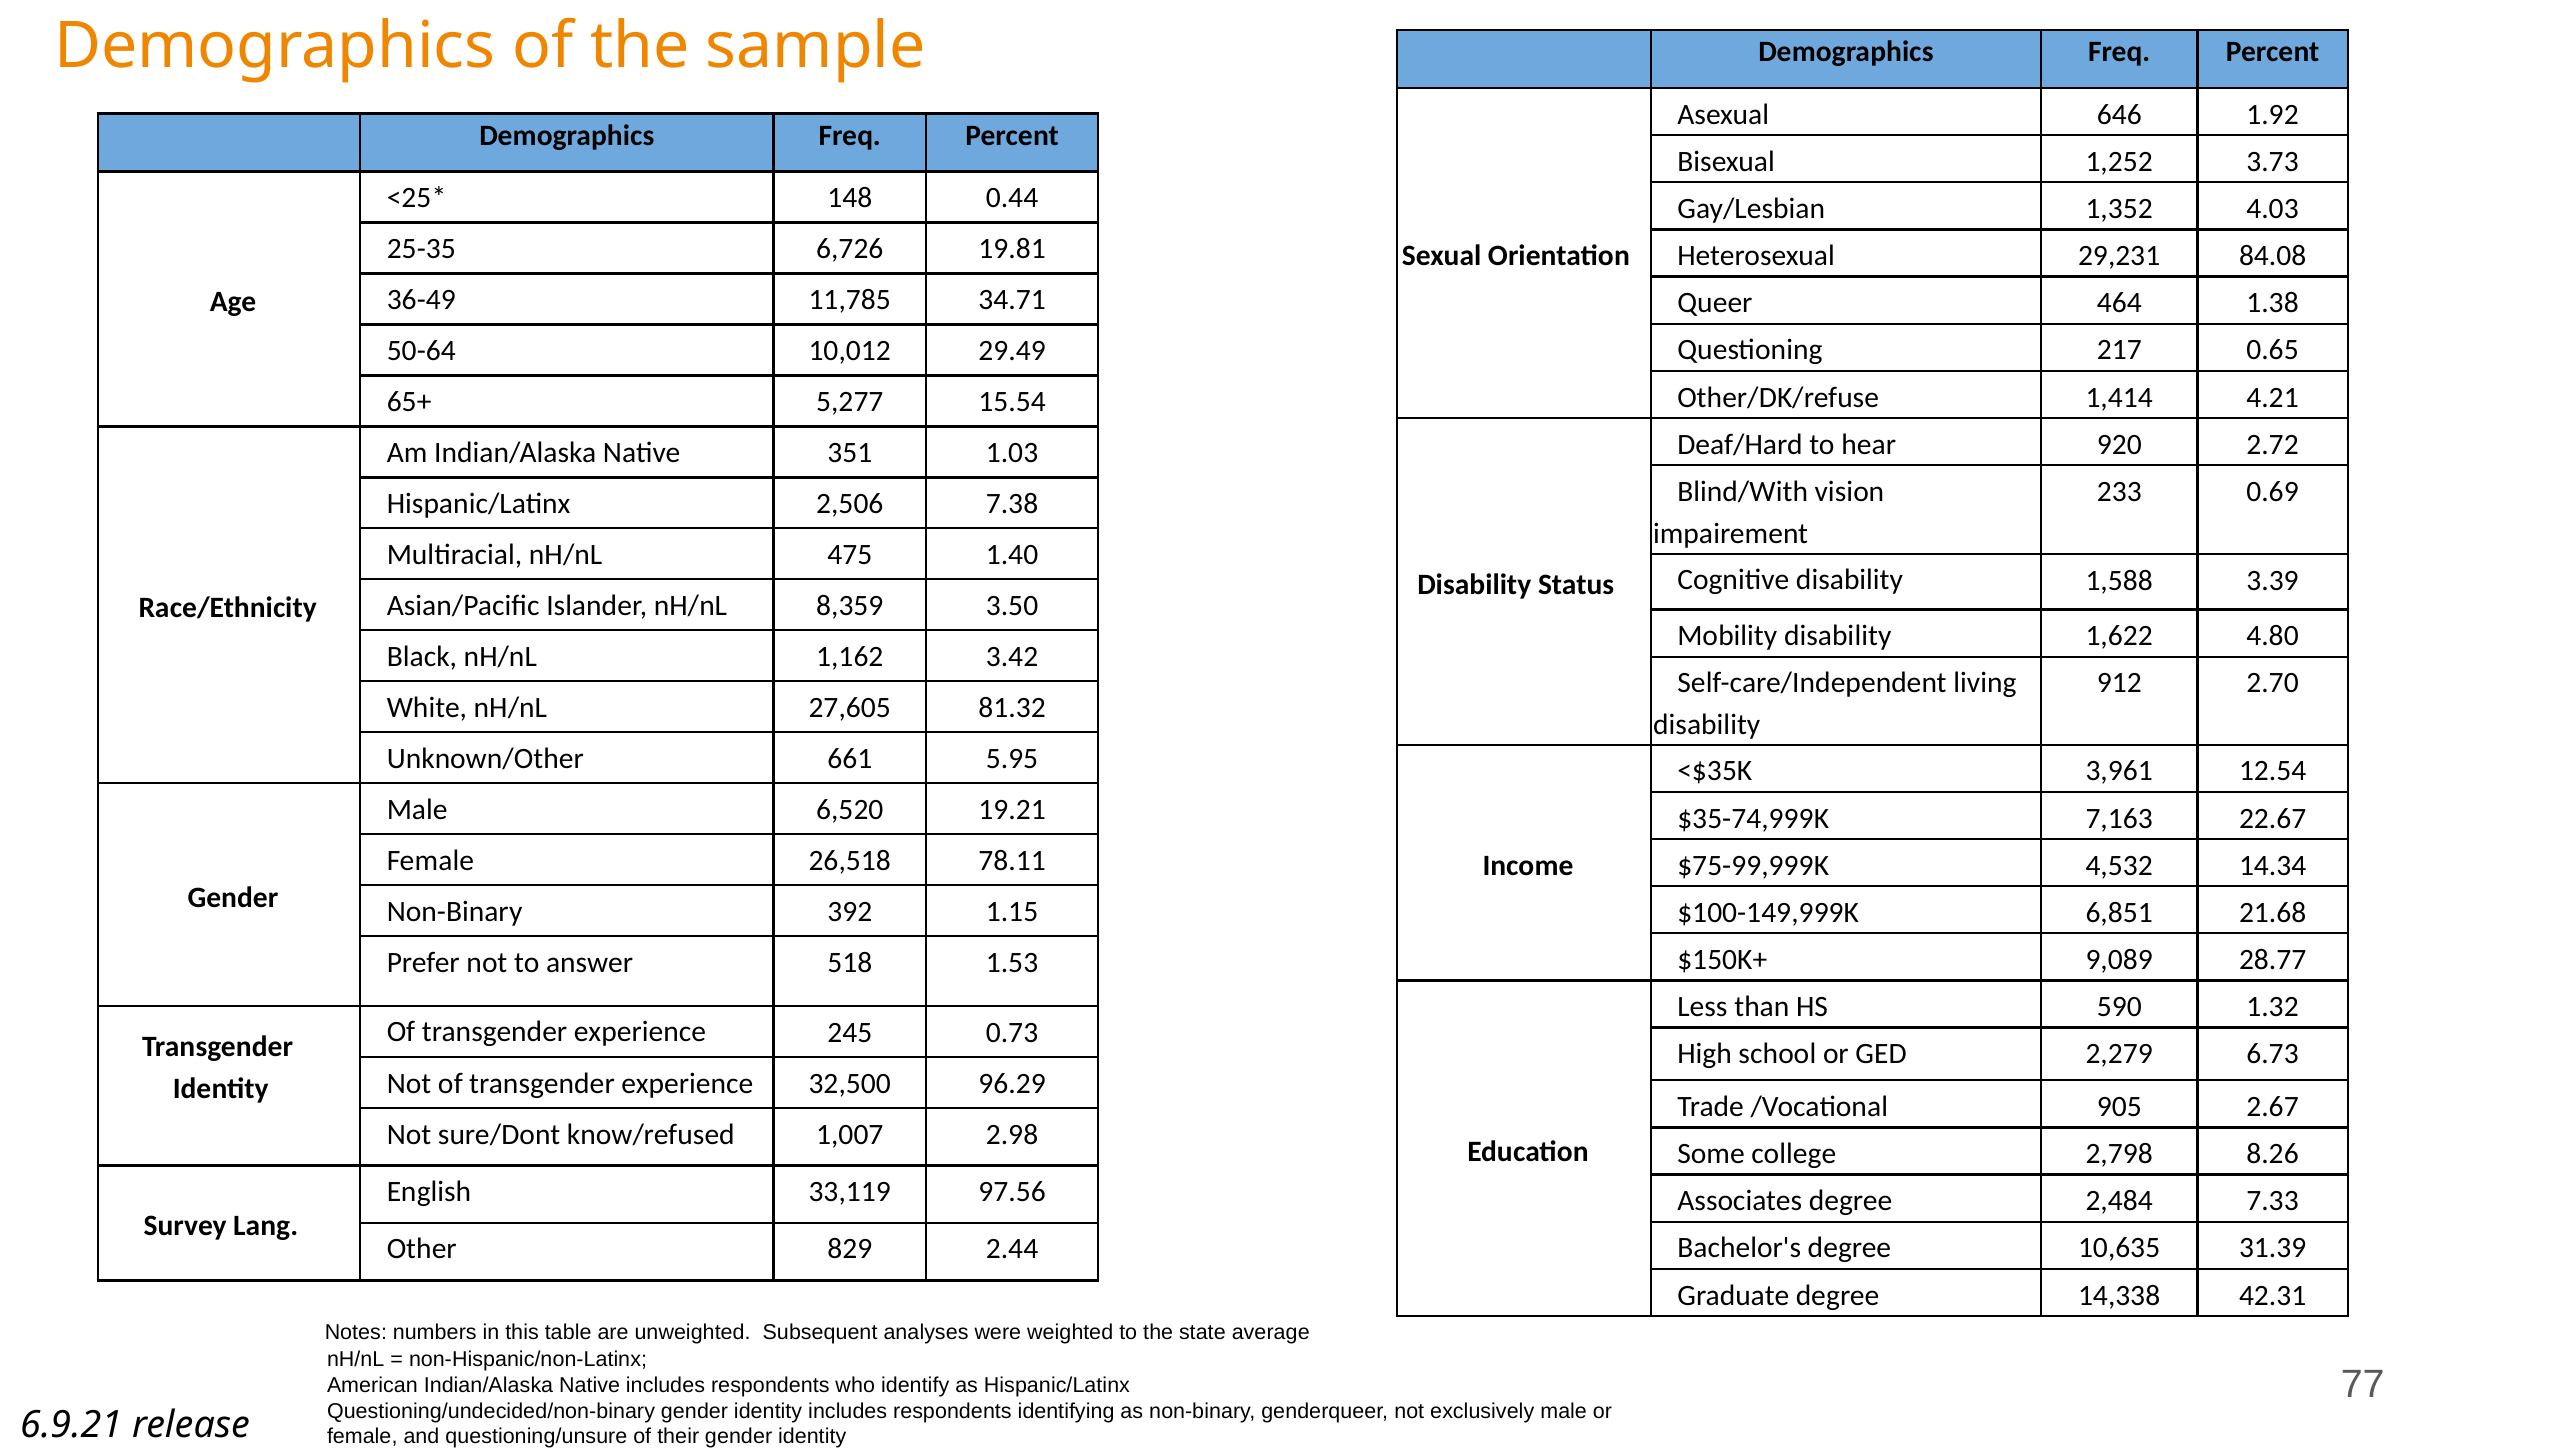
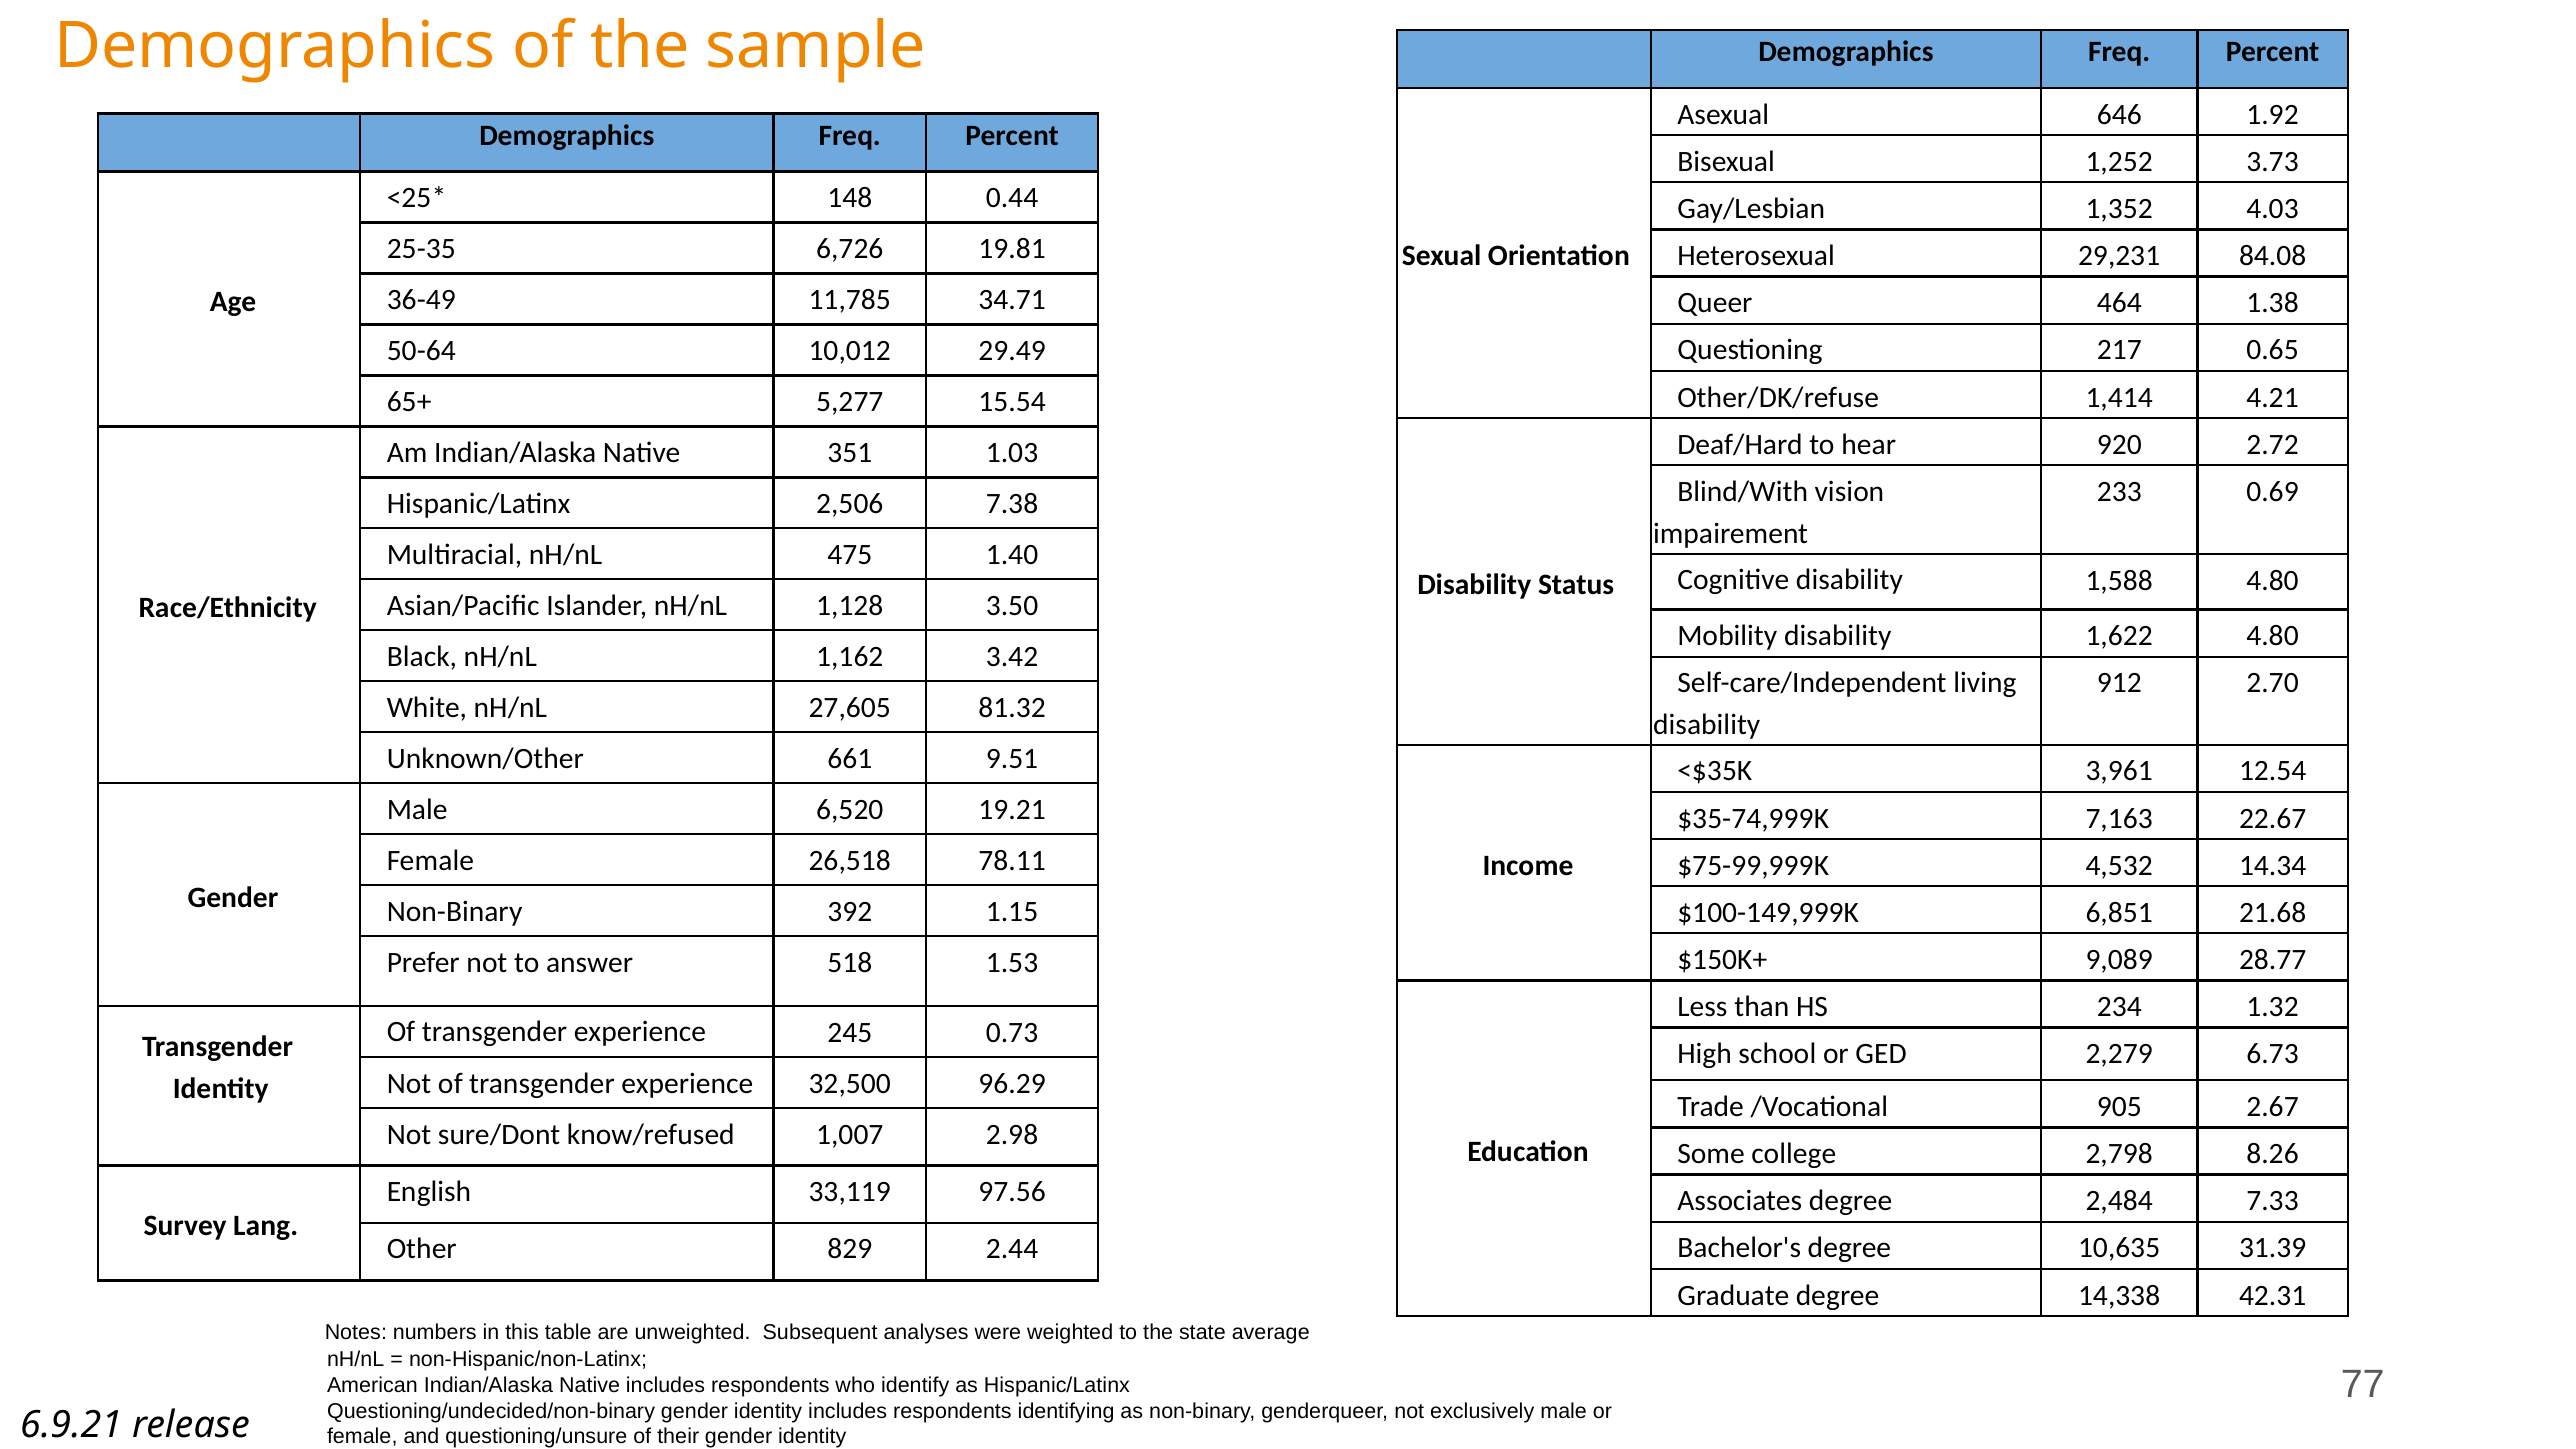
1,588 3.39: 3.39 -> 4.80 (2273, 580)
8,359: 8,359 -> 1,128 (850, 606)
5.95: 5.95 -> 9.51 (1012, 759)
590: 590 -> 234 (2119, 1007)
